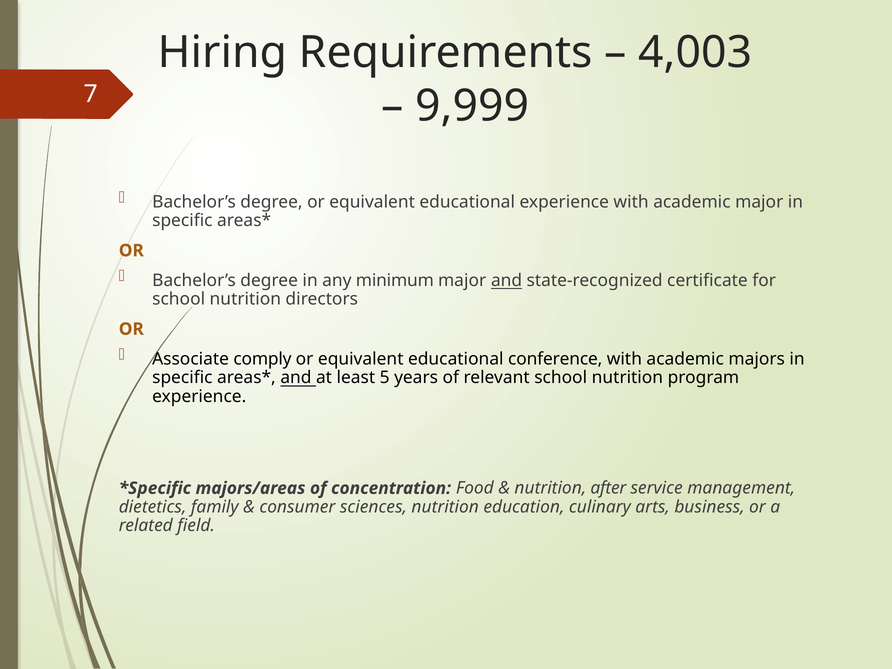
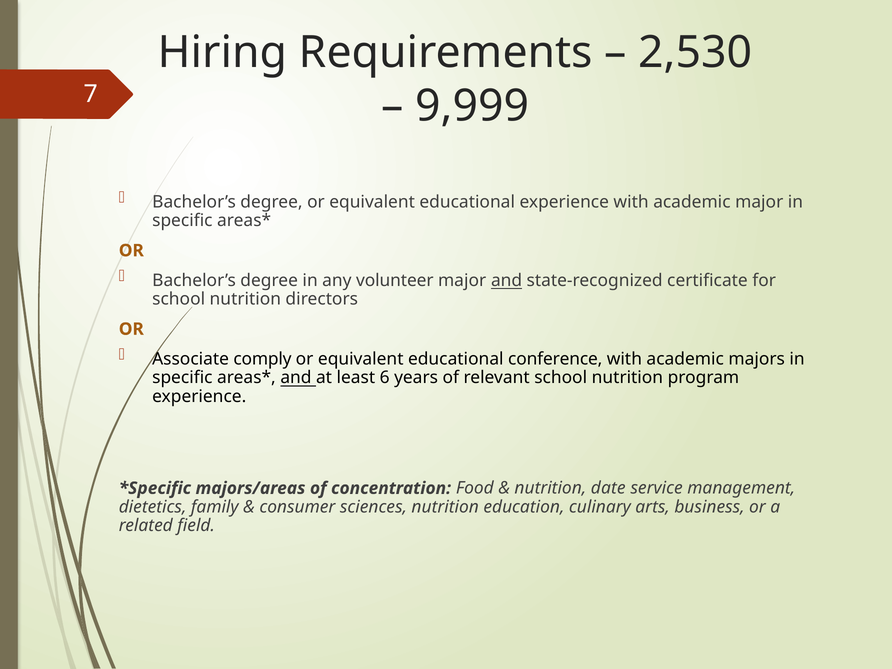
4,003: 4,003 -> 2,530 (695, 52)
minimum: minimum -> volunteer (395, 280)
5: 5 -> 6 (385, 378)
after: after -> date (608, 488)
